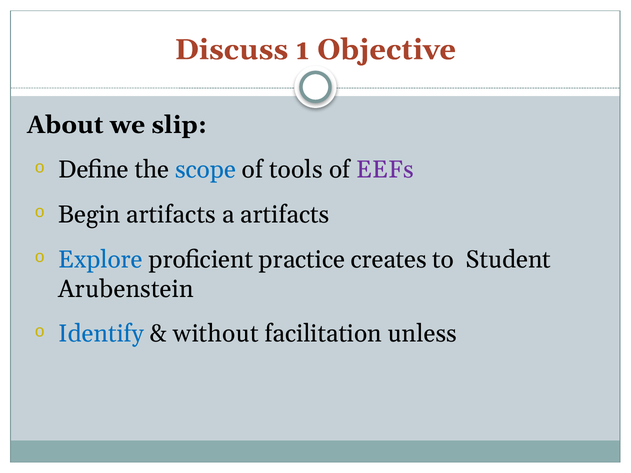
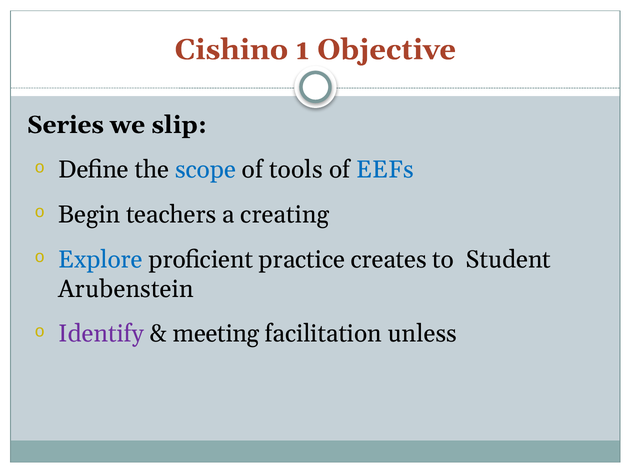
Discuss: Discuss -> Cishino (231, 50)
About: About -> Series (65, 125)
EEFs colour: purple -> blue (385, 170)
Begin artifacts: artifacts -> teachers (171, 215)
a artifacts: artifacts -> creating (285, 215)
Identify colour: blue -> purple (101, 334)
without: without -> meeting (216, 334)
